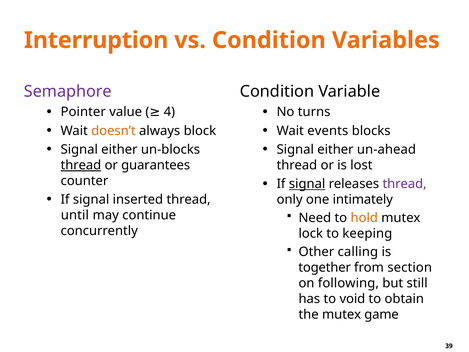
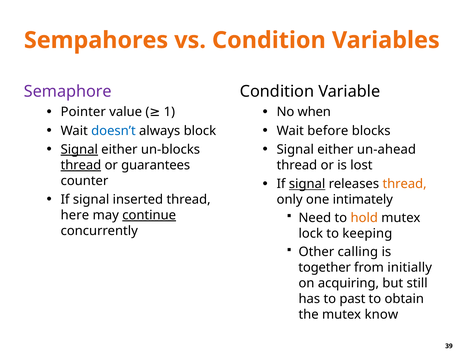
Interruption: Interruption -> Sempahores (96, 40)
turns: turns -> when (314, 112)
4: 4 -> 1 (169, 112)
doesn’t colour: orange -> blue (113, 131)
events: events -> before (328, 131)
Signal underline: none -> present (79, 149)
thread colour: purple -> orange (405, 184)
until: until -> here (75, 215)
continue underline: none -> present (149, 215)
section: section -> initially (410, 267)
following: following -> acquiring (348, 283)
void: void -> past (352, 299)
game: game -> know (381, 314)
